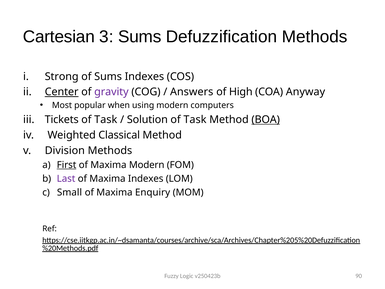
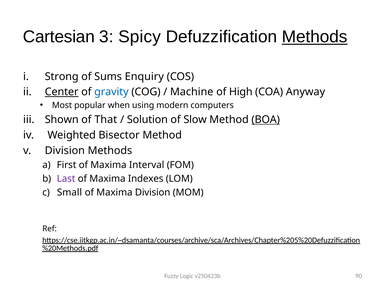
3 Sums: Sums -> Spicy (140, 37)
Methods underline: none -> present (315, 37)
Sums Indexes: Indexes -> Enquiry (144, 76)
gravity colour: purple -> blue (111, 92)
Answers: Answers -> Machine (192, 92)
Tickets: Tickets -> Shown (62, 120)
Task: Task -> That (106, 120)
Task: Task -> Slow (195, 120)
Classical: Classical -> Bisector (119, 135)
First underline: present -> none (67, 165)
Maxima Modern: Modern -> Interval (147, 165)
Maxima Enquiry: Enquiry -> Division (153, 192)
